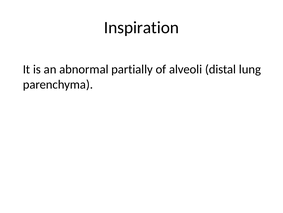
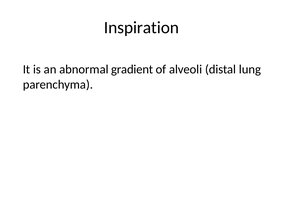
partially: partially -> gradient (132, 69)
